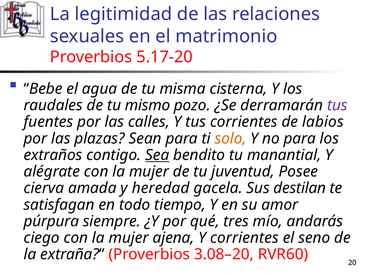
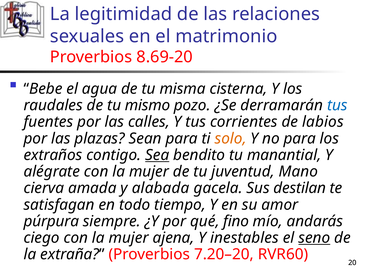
5.17-20: 5.17-20 -> 8.69-20 (165, 57)
tus colour: purple -> blue (337, 105)
Posee: Posee -> Mano (298, 172)
heredad: heredad -> alabada (161, 188)
tres: tres -> fino (236, 221)
Y corrientes: corrientes -> inestables (244, 238)
seno underline: none -> present (314, 238)
3.08–20: 3.08–20 -> 7.20–20 (224, 254)
